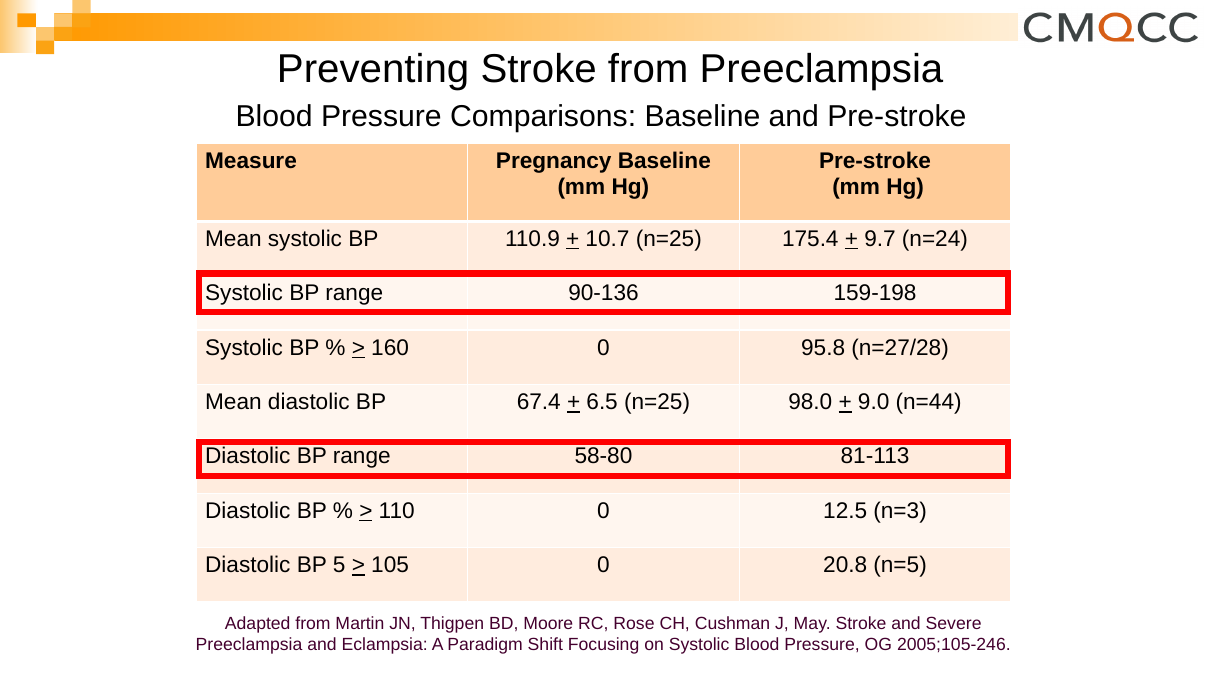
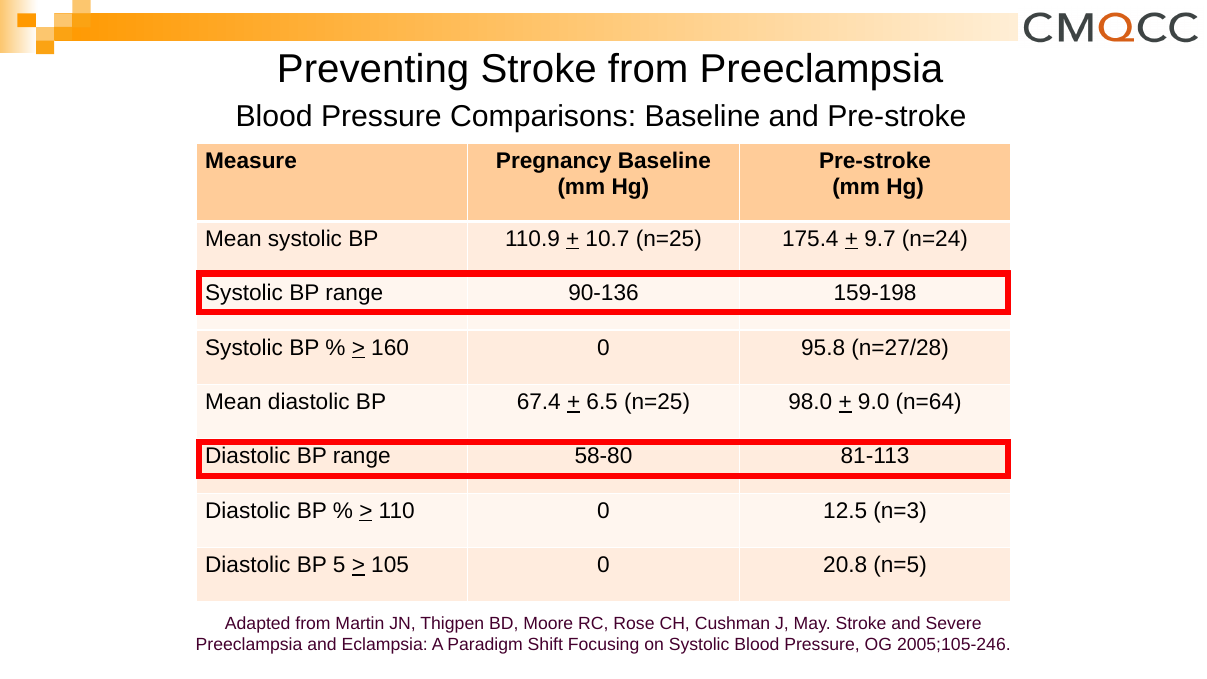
n=44: n=44 -> n=64 (929, 402)
